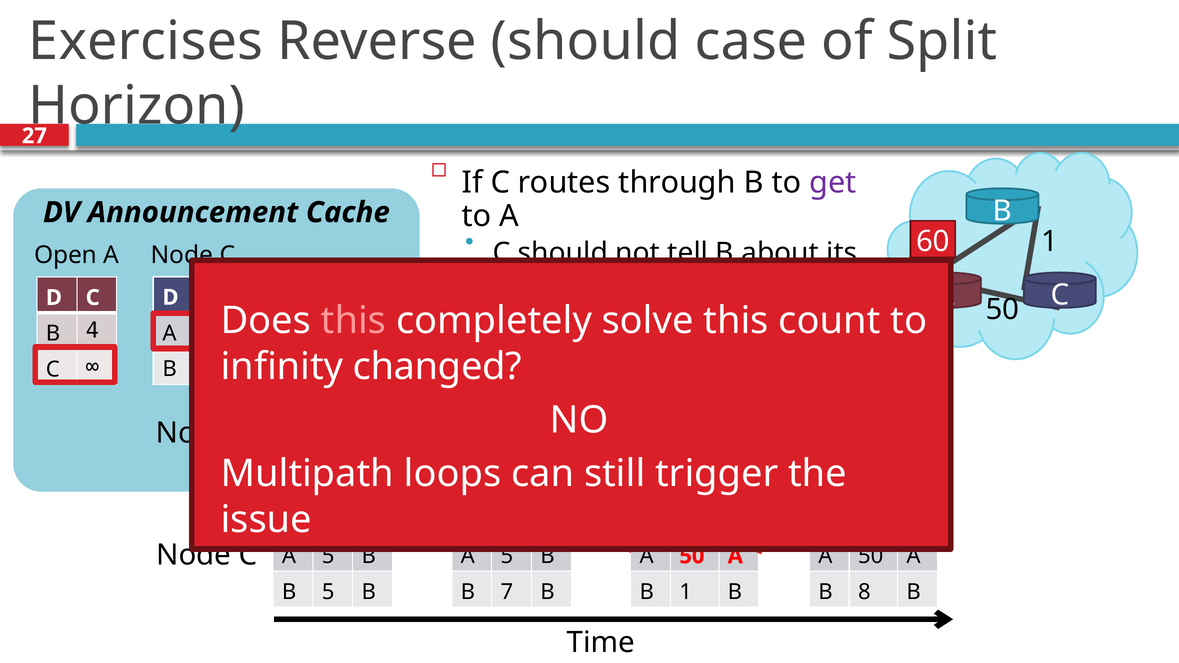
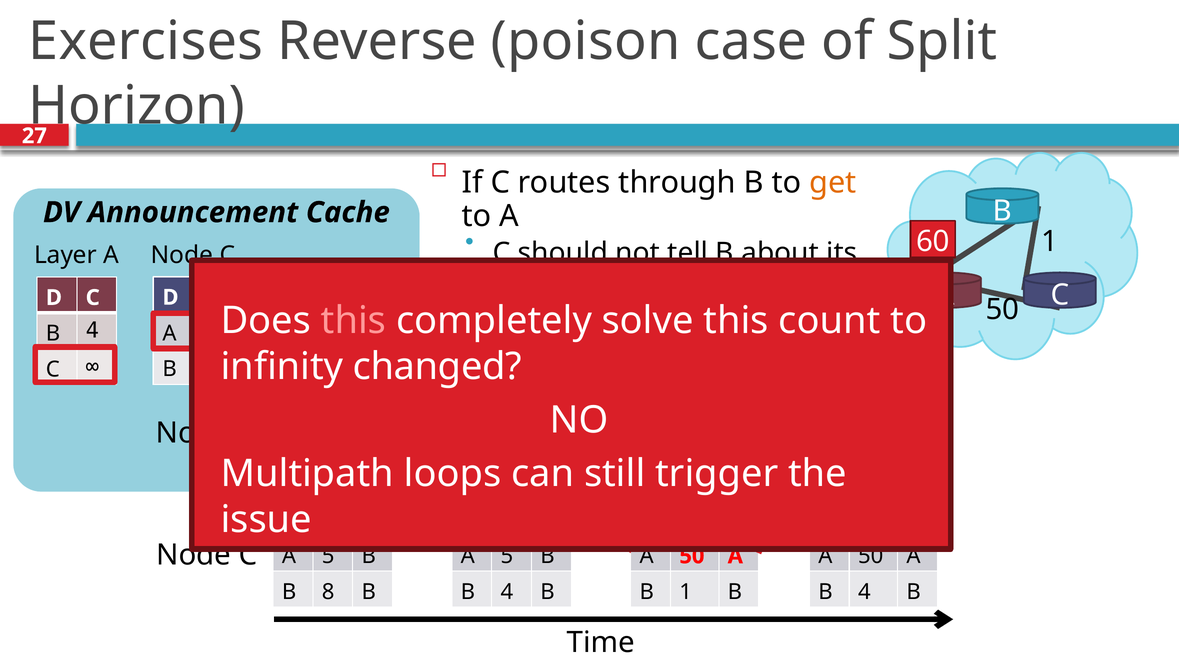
Reverse should: should -> poison (586, 41)
get colour: purple -> orange (833, 183)
Open: Open -> Layer (65, 255)
B 5: 5 -> 8 (328, 592)
7: 7 -> 4 (507, 592)
8: 8 -> 4 (864, 592)
